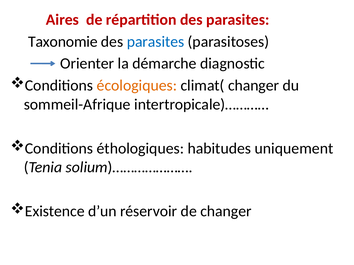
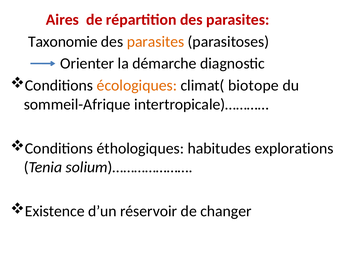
parasites colour: blue -> orange (155, 42)
climat( changer: changer -> biotope (253, 86)
uniquement: uniquement -> explorations (294, 149)
